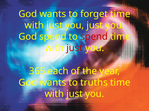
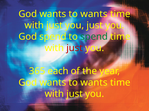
forget: forget -> wants (94, 14)
spend colour: red -> green (94, 37)
truths: truths -> wants (94, 83)
